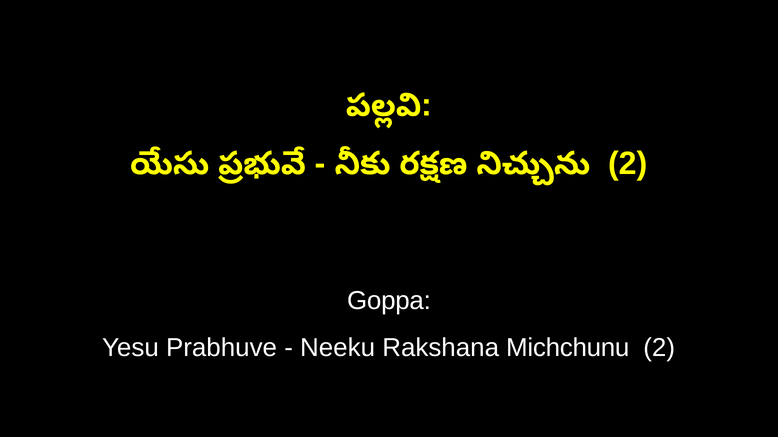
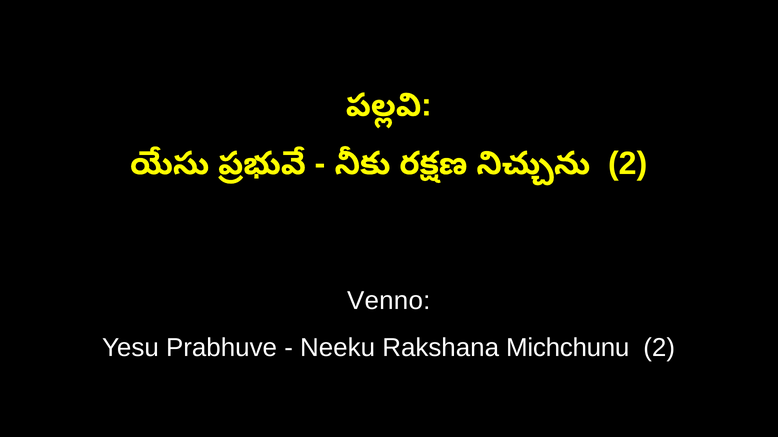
Goppa: Goppa -> Venno (389, 301)
